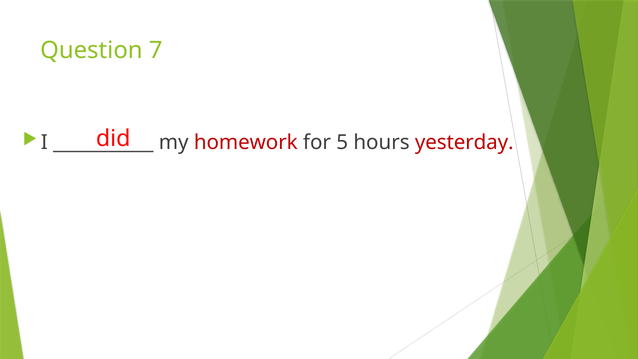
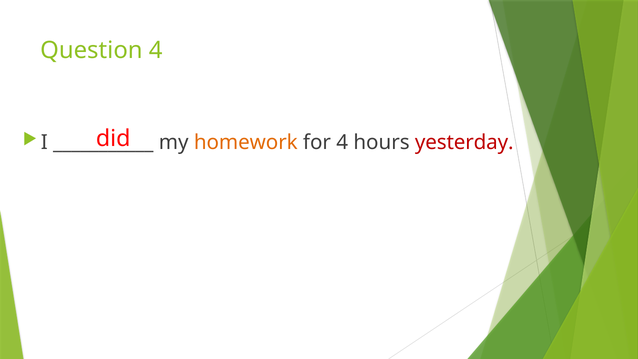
Question 7: 7 -> 4 (156, 50)
homework colour: red -> orange (246, 142)
for 5: 5 -> 4 (342, 142)
